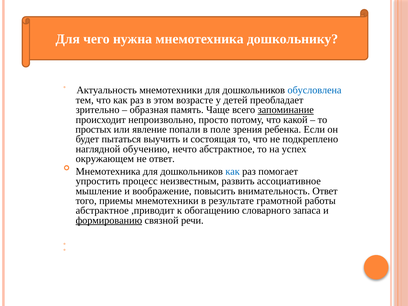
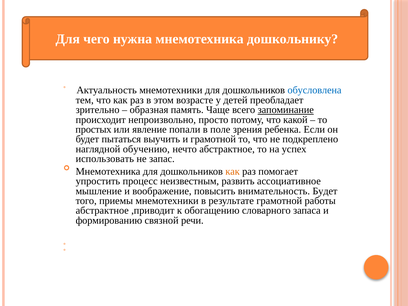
и состоящая: состоящая -> грамотной (213, 139)
окружающем: окружающем -> использовать (105, 159)
не ответ: ответ -> запас (162, 159)
как colour: blue -> orange (233, 171)
внимательность Ответ: Ответ -> Будет (325, 191)
формированию underline: present -> none (109, 220)
